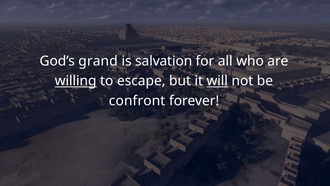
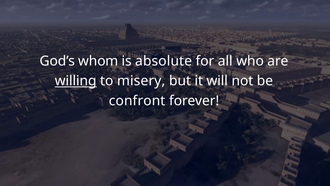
grand: grand -> whom (98, 61)
salvation: salvation -> absolute (164, 61)
escape: escape -> misery (141, 81)
will underline: present -> none (217, 81)
